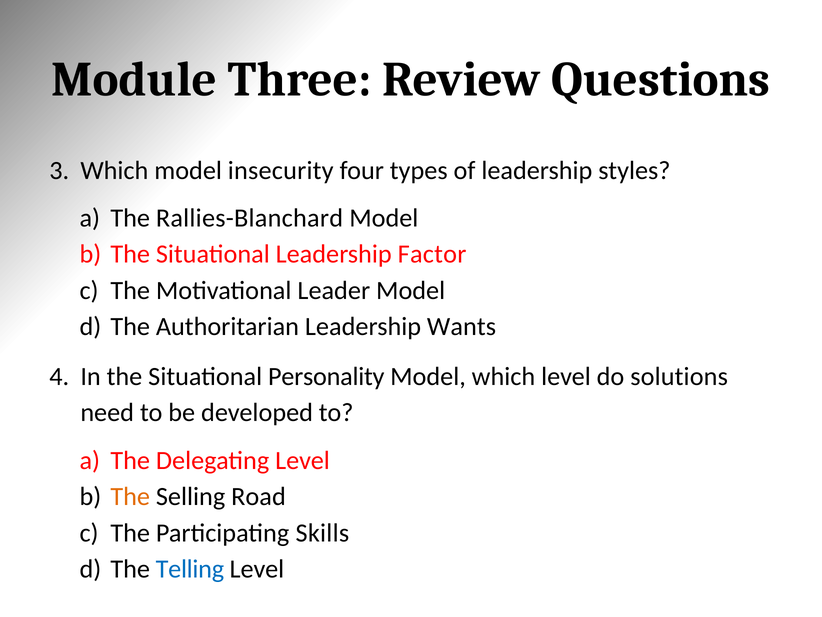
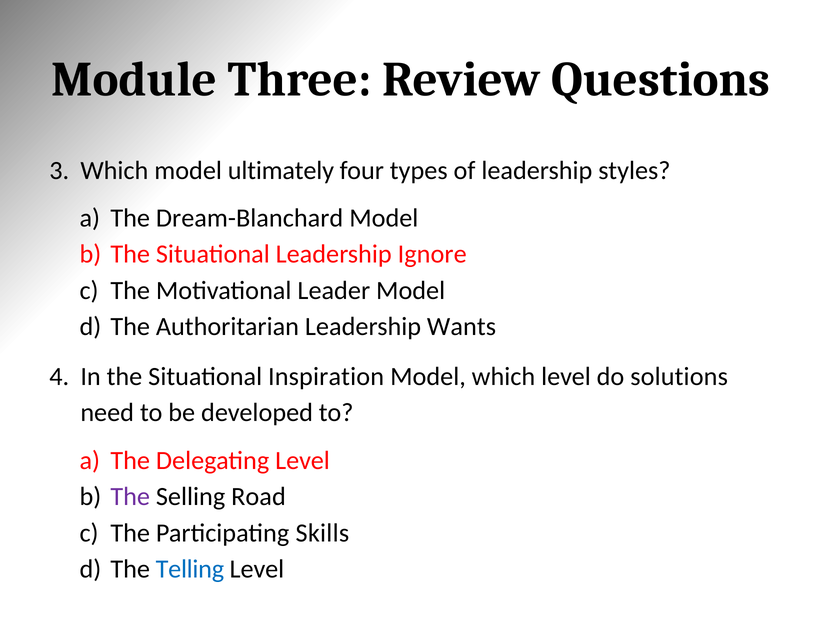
insecurity: insecurity -> ultimately (281, 170)
Rallies-Blanchard: Rallies-Blanchard -> Dream-Blanchard (250, 218)
Factor: Factor -> Ignore (432, 254)
Personality: Personality -> Inspiration (326, 376)
The colour: orange -> purple (130, 496)
